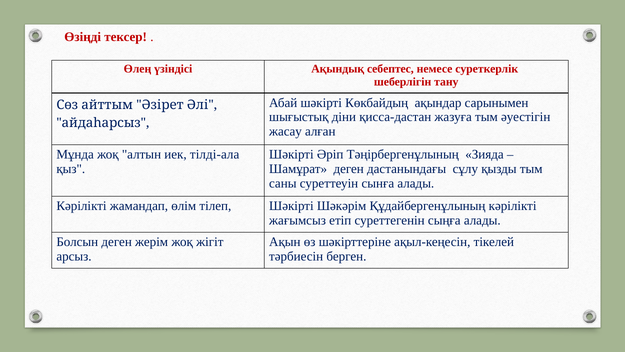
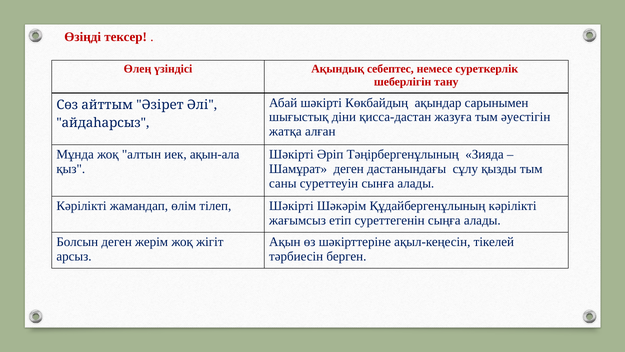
жасау: жасау -> жатқа (285, 131)
тілді-ала: тілді-ала -> ақын-ала (215, 154)
